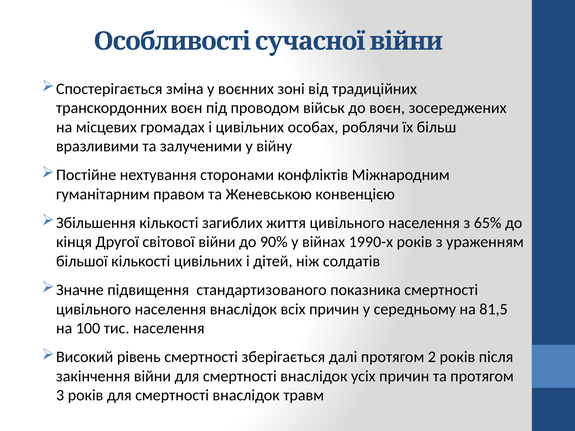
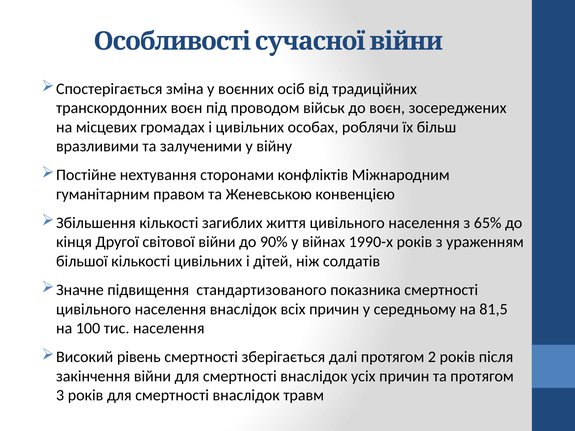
зоні: зоні -> осіб (291, 89)
